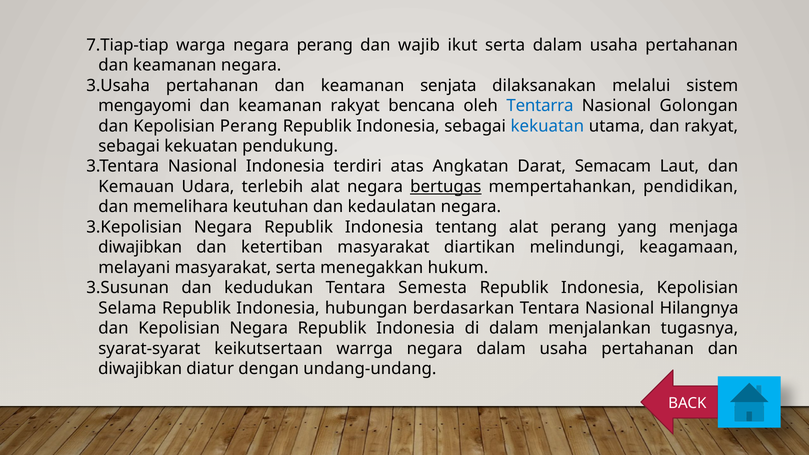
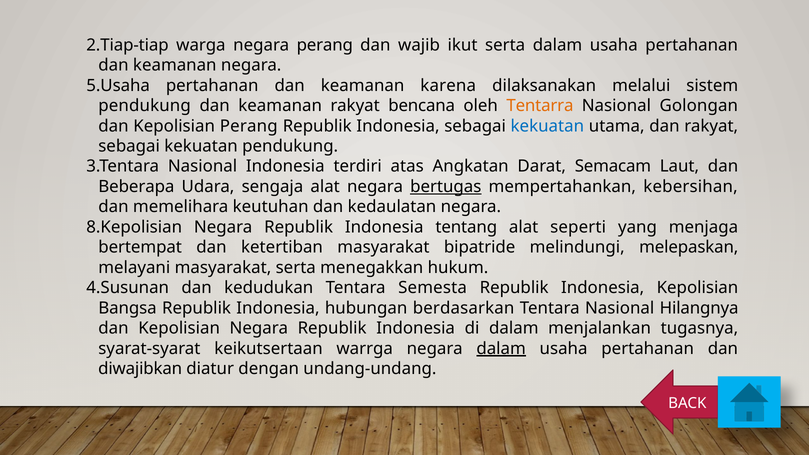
7.Tiap-tiap: 7.Tiap-tiap -> 2.Tiap-tiap (127, 45)
3.Usaha: 3.Usaha -> 5.Usaha (118, 86)
senjata: senjata -> karena (448, 86)
mengayomi: mengayomi -> pendukung (145, 106)
Tentarra colour: blue -> orange (540, 106)
Kemauan: Kemauan -> Beberapa (136, 187)
terlebih: terlebih -> sengaja (272, 187)
pendidikan: pendidikan -> kebersihan (691, 187)
3.Kepolisian: 3.Kepolisian -> 8.Kepolisian (134, 227)
alat perang: perang -> seperti (578, 227)
diwajibkan: diwajibkan -> bertempat (140, 247)
diartikan: diartikan -> bipatride (480, 247)
keagamaan: keagamaan -> melepaskan (689, 247)
3.Susunan: 3.Susunan -> 4.Susunan (128, 288)
Selama: Selama -> Bangsa (128, 308)
dalam underline: none -> present (501, 349)
